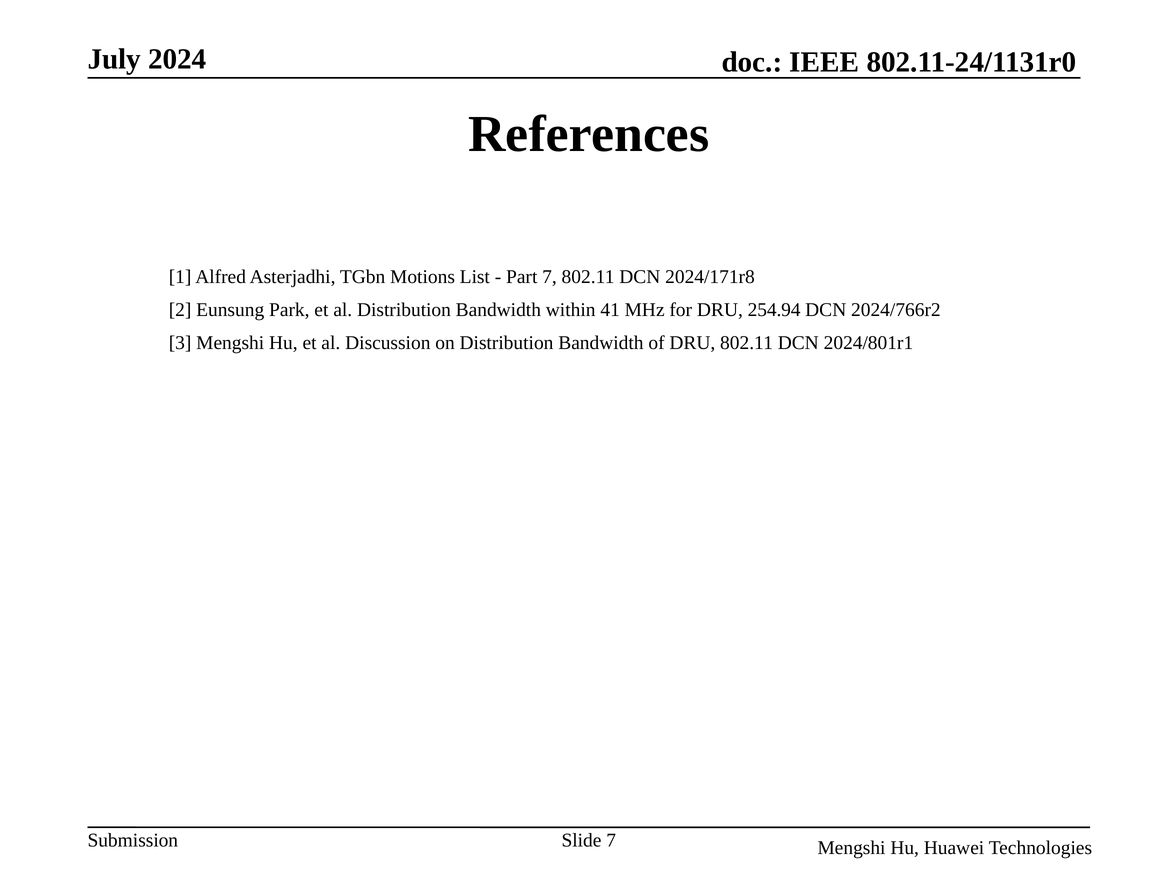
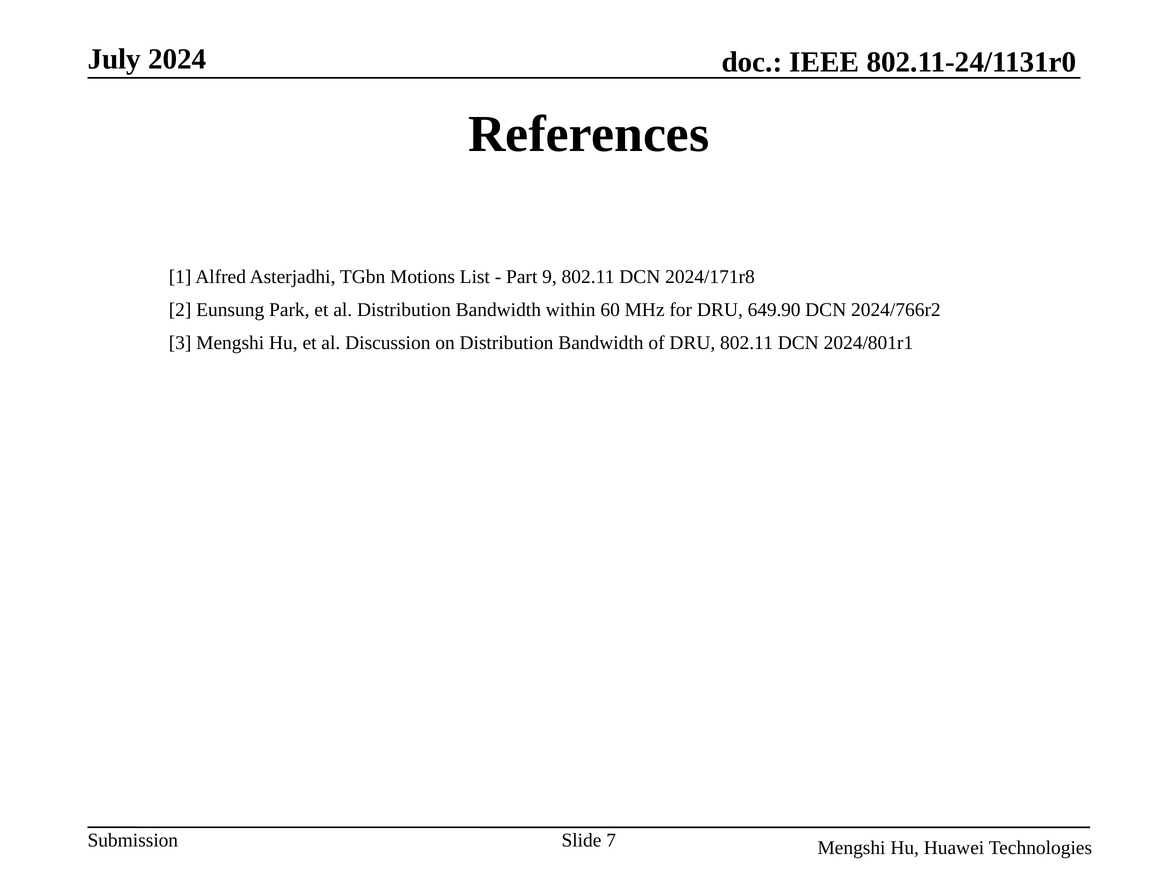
Part 7: 7 -> 9 (549, 277)
41: 41 -> 60 (610, 310)
254.94: 254.94 -> 649.90 (774, 310)
